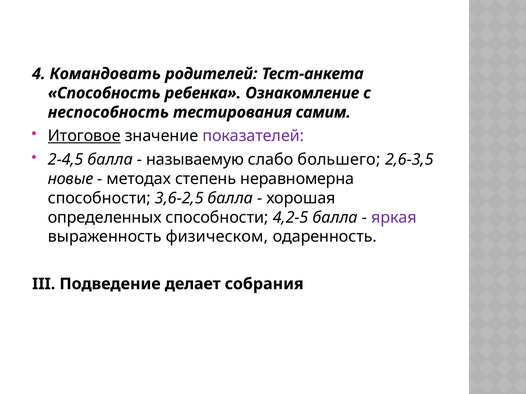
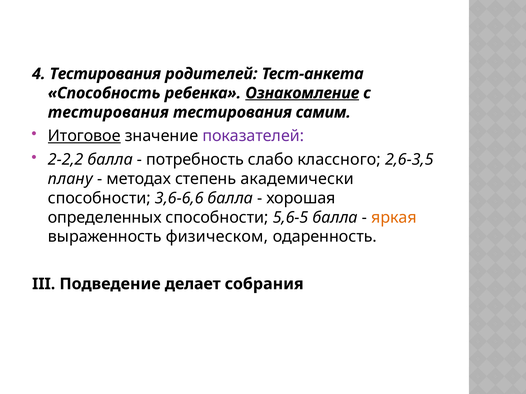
4 Командовать: Командовать -> Тестирования (105, 74)
Ознакомление underline: none -> present (302, 93)
неспособность: неспособность -> тестирования (108, 112)
2-4,5: 2-4,5 -> 2-2,2 (66, 160)
называемую: называемую -> потребность (195, 160)
большего: большего -> классного (339, 160)
новые: новые -> плану (70, 179)
неравномерна: неравномерна -> академически (297, 179)
3,6-2,5: 3,6-2,5 -> 3,6-6,6 (179, 198)
4,2-5: 4,2-5 -> 5,6-5 (291, 218)
яркая colour: purple -> orange (394, 218)
